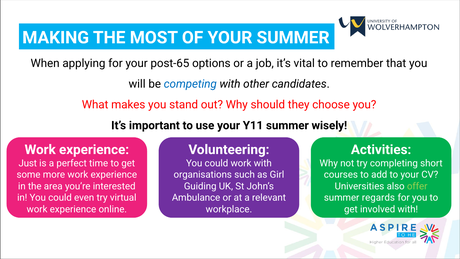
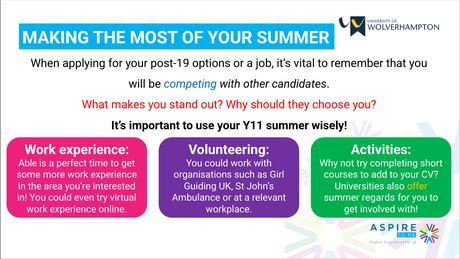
post-65: post-65 -> post-19 (170, 63)
Just: Just -> Able (28, 163)
offer colour: light green -> yellow (417, 186)
